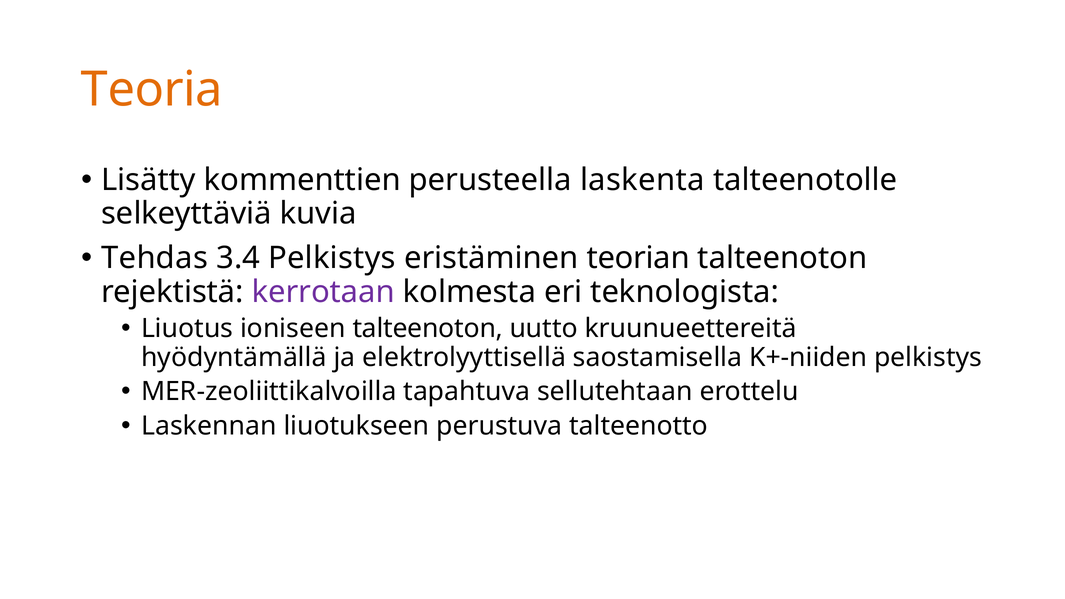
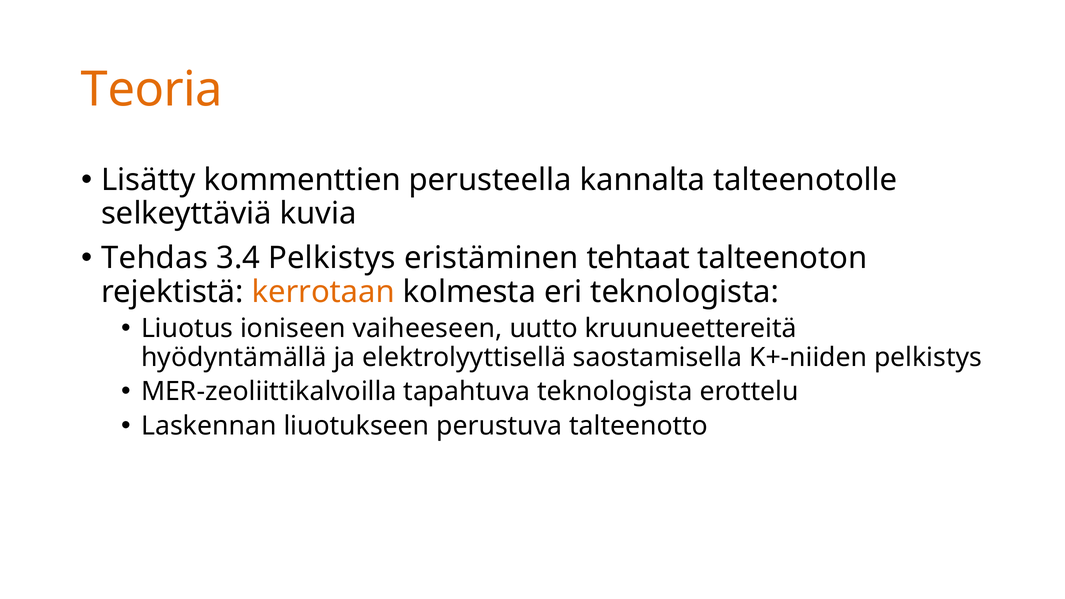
laskenta: laskenta -> kannalta (643, 180)
teorian: teorian -> tehtaat (638, 258)
kerrotaan colour: purple -> orange (323, 292)
ioniseen talteenoton: talteenoton -> vaiheeseen (427, 329)
tapahtuva sellutehtaan: sellutehtaan -> teknologista (615, 392)
